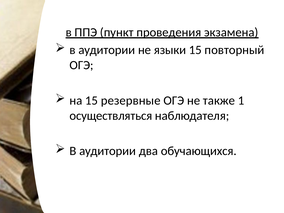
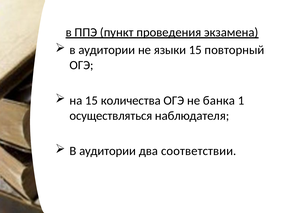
резервные: резервные -> количества (131, 101)
также: также -> банка (219, 101)
обучающихся: обучающихся -> соответствии (199, 151)
